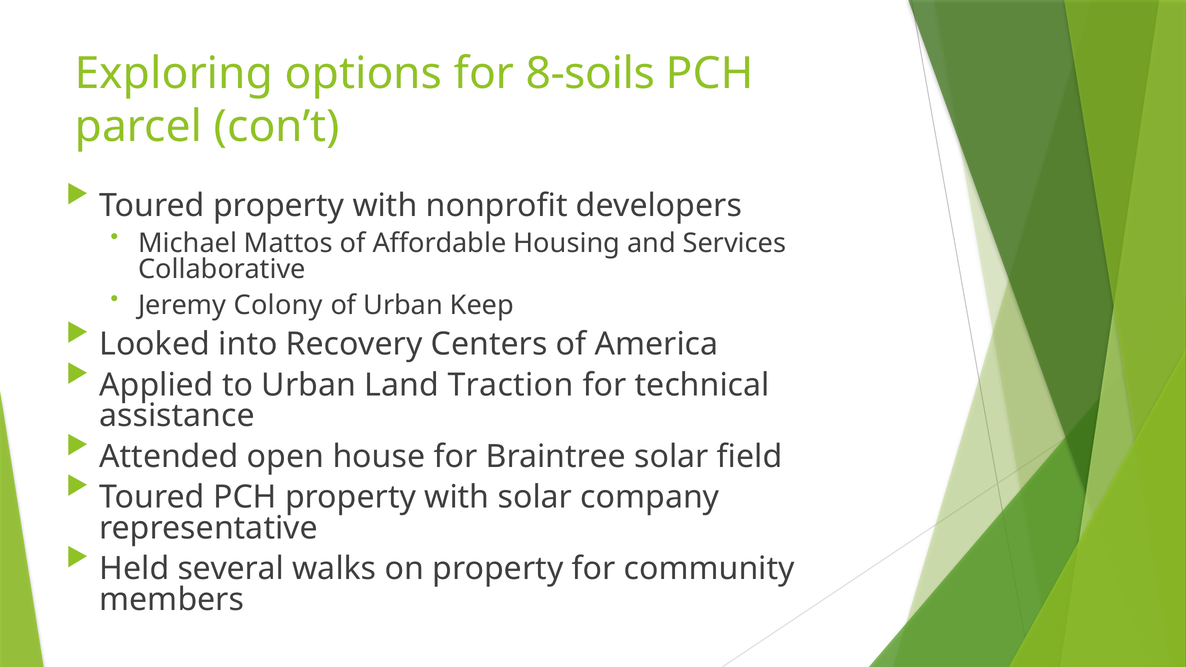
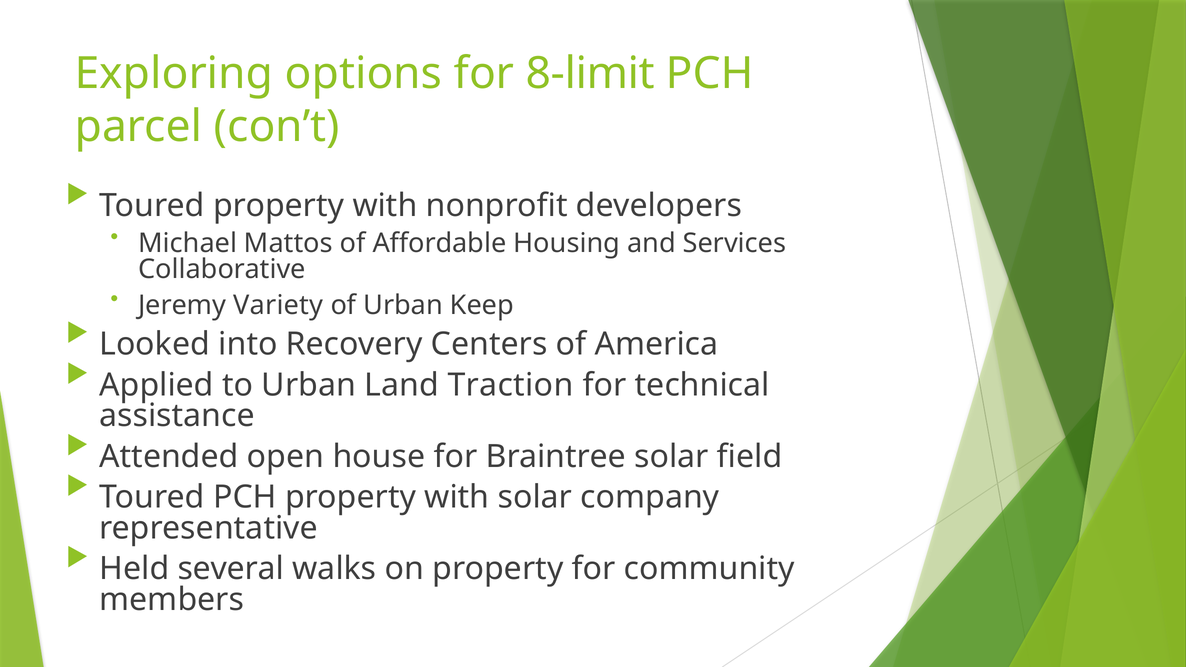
8-soils: 8-soils -> 8-limit (590, 73)
Colony: Colony -> Variety (278, 305)
